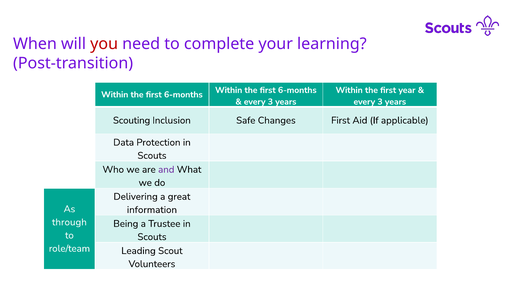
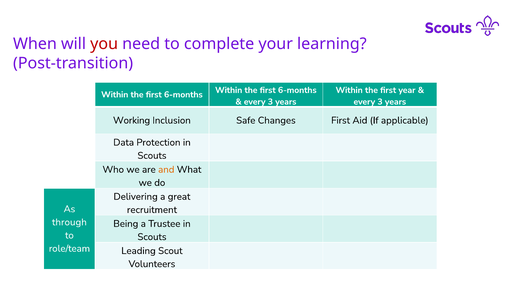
Scouting: Scouting -> Working (132, 120)
and colour: purple -> orange (166, 170)
information: information -> recruitment (152, 210)
